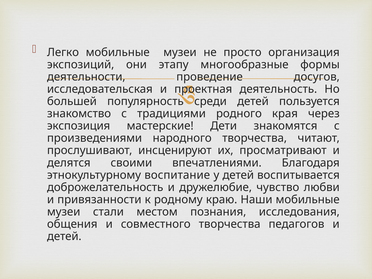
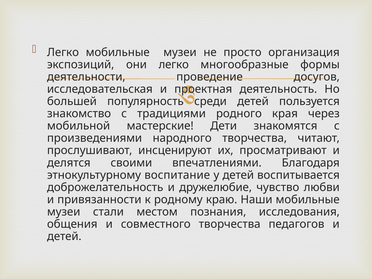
они этапу: этапу -> легко (174, 65)
экспозиция: экспозиция -> мобильной (79, 126)
